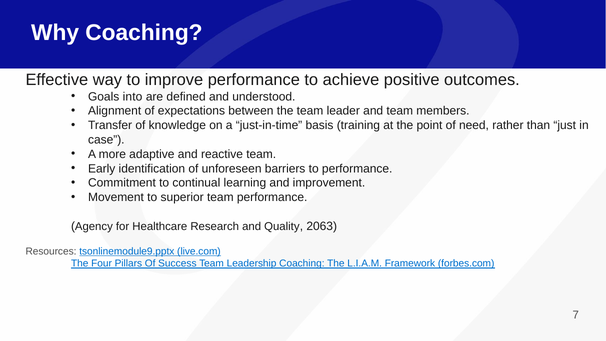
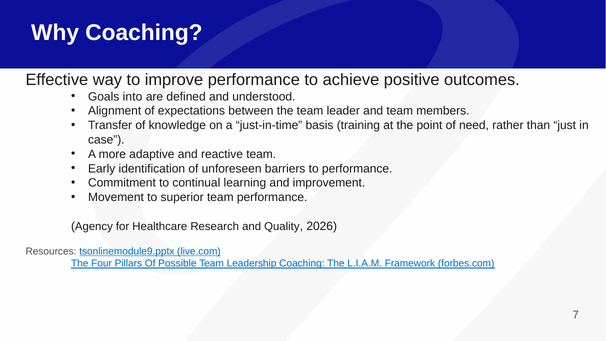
2063: 2063 -> 2026 (322, 226)
Success: Success -> Possible (177, 263)
